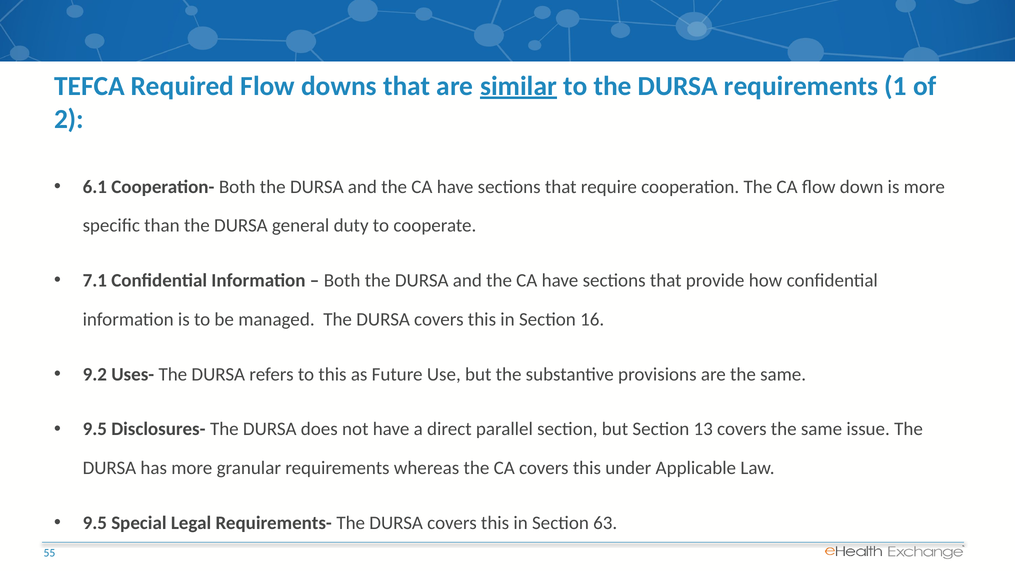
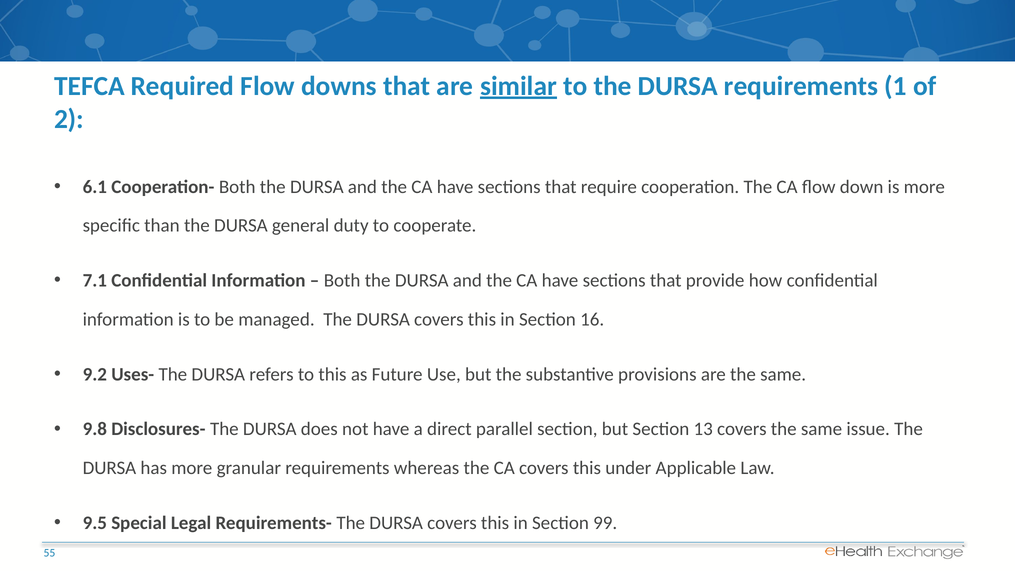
9.5: 9.5 -> 9.8 (95, 429)
63: 63 -> 99 (605, 523)
